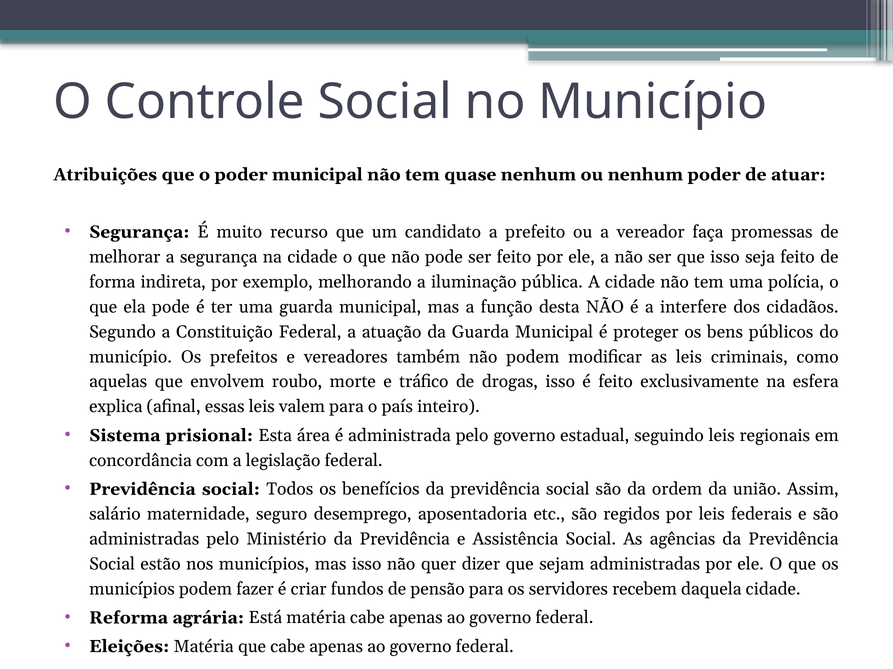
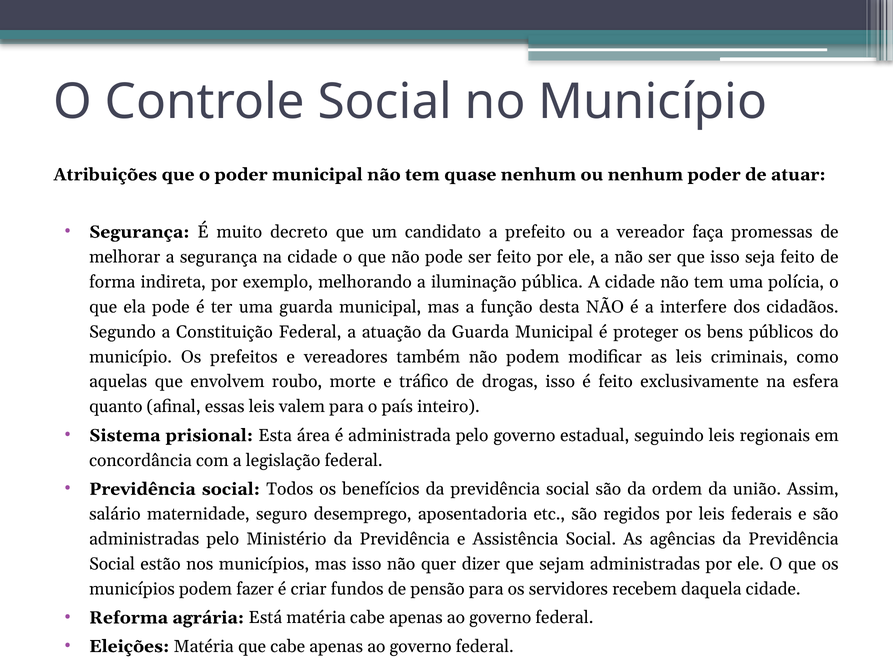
recurso: recurso -> decreto (299, 232)
explica: explica -> quanto (116, 407)
